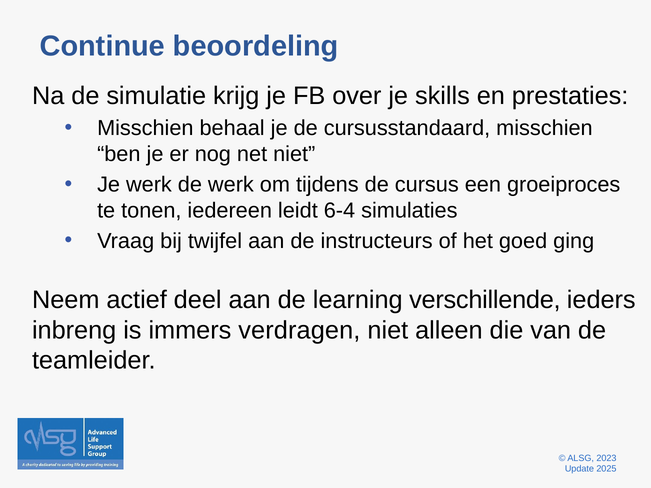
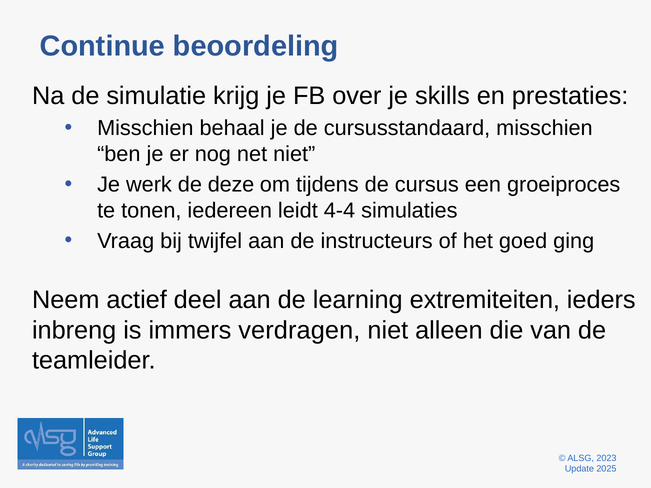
de werk: werk -> deze (231, 185)
6-4: 6-4 -> 4-4 (339, 211)
verschillende: verschillende -> extremiteiten (485, 300)
